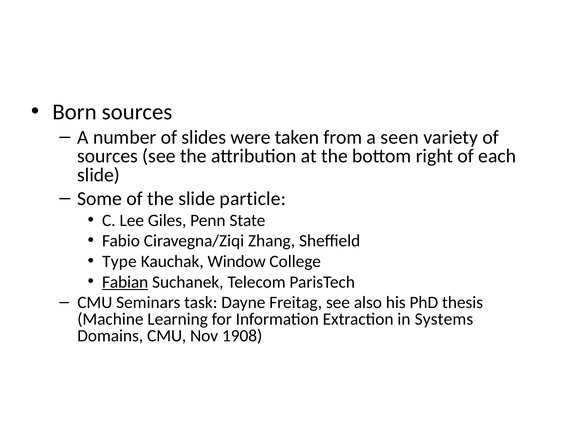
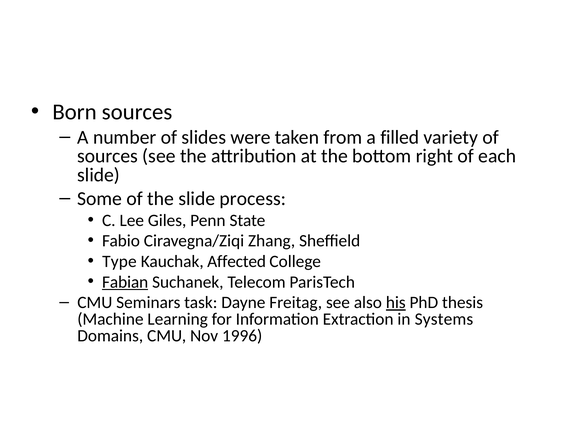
seen: seen -> filled (400, 137)
particle: particle -> process (253, 199)
Window: Window -> Affected (237, 262)
his underline: none -> present (396, 303)
1908: 1908 -> 1996 (242, 336)
